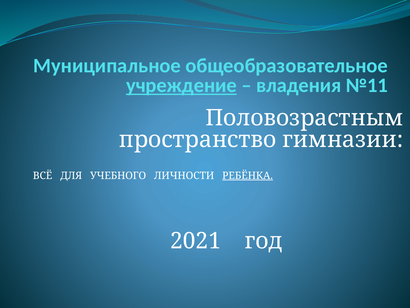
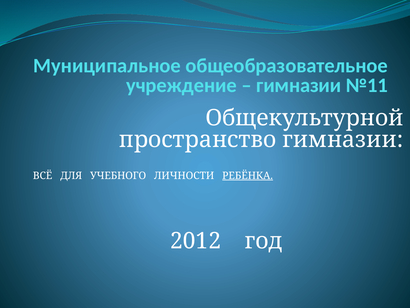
учреждение underline: present -> none (181, 85)
владения: владения -> гимназии (299, 85)
Половозрастным: Половозрастным -> Общекультурной (304, 118)
2021: 2021 -> 2012 (196, 241)
